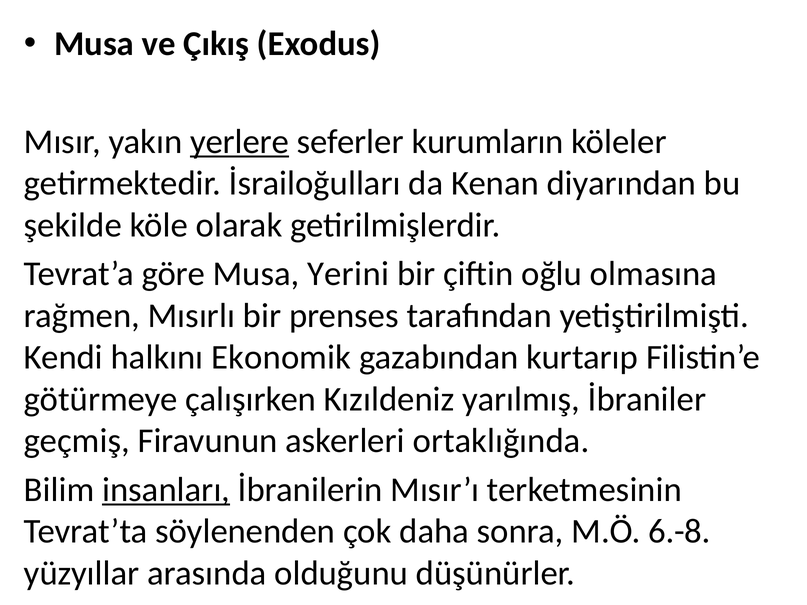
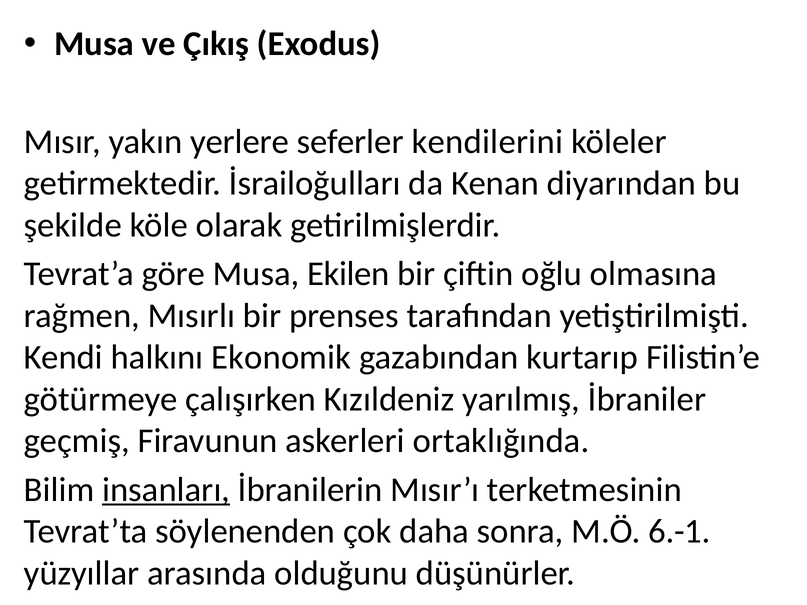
yerlere underline: present -> none (240, 142)
kurumların: kurumların -> kendilerini (487, 142)
Yerini: Yerini -> Ekilen (348, 274)
6.-8: 6.-8 -> 6.-1 (679, 532)
